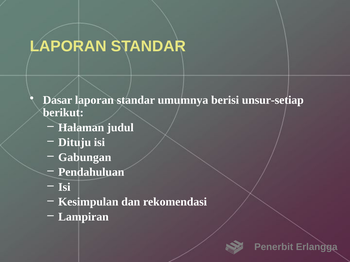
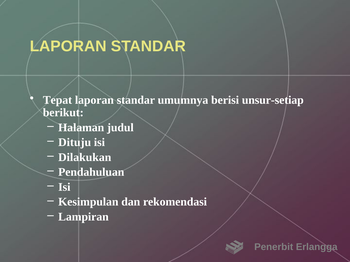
Dasar: Dasar -> Tepat (57, 100)
Gabungan: Gabungan -> Dilakukan (85, 158)
